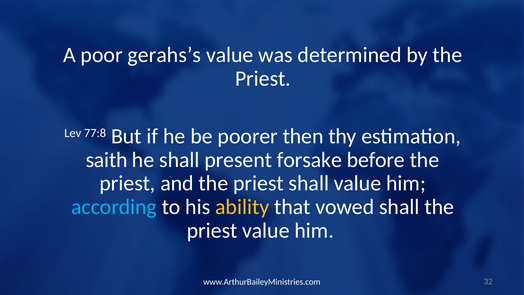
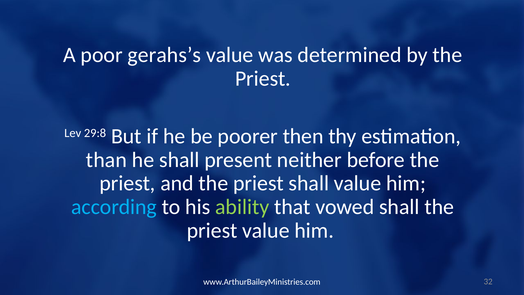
77:8: 77:8 -> 29:8 (95, 133)
saith: saith -> than (106, 160)
forsake: forsake -> neither (309, 160)
ability colour: yellow -> light green (242, 207)
